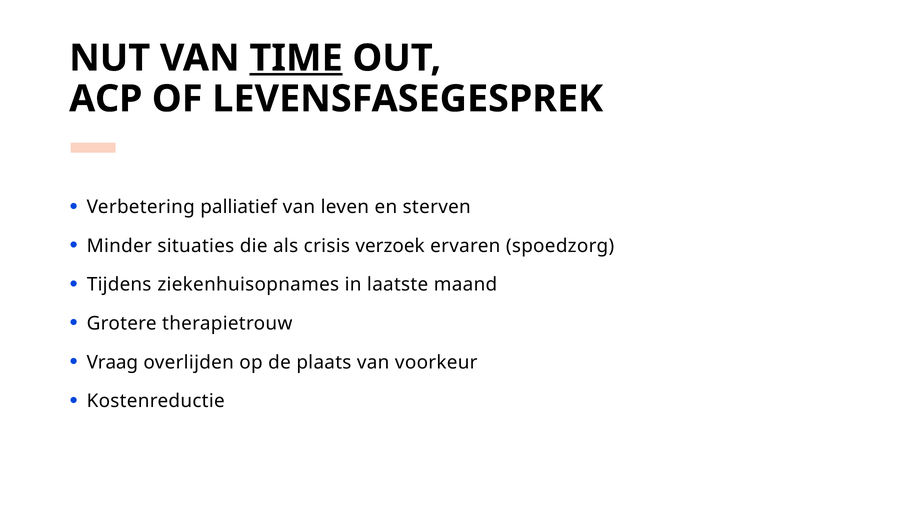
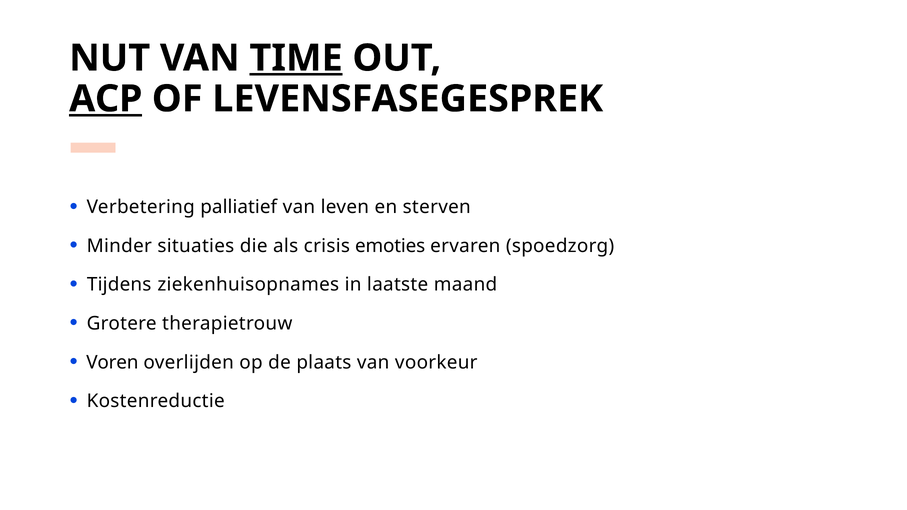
ACP underline: none -> present (106, 99)
verzoek: verzoek -> emoties (390, 246)
Vraag: Vraag -> Voren (112, 362)
